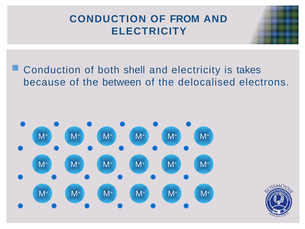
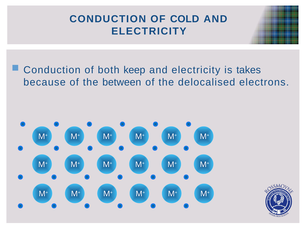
FROM: FROM -> COLD (185, 19)
shell: shell -> keep (134, 70)
